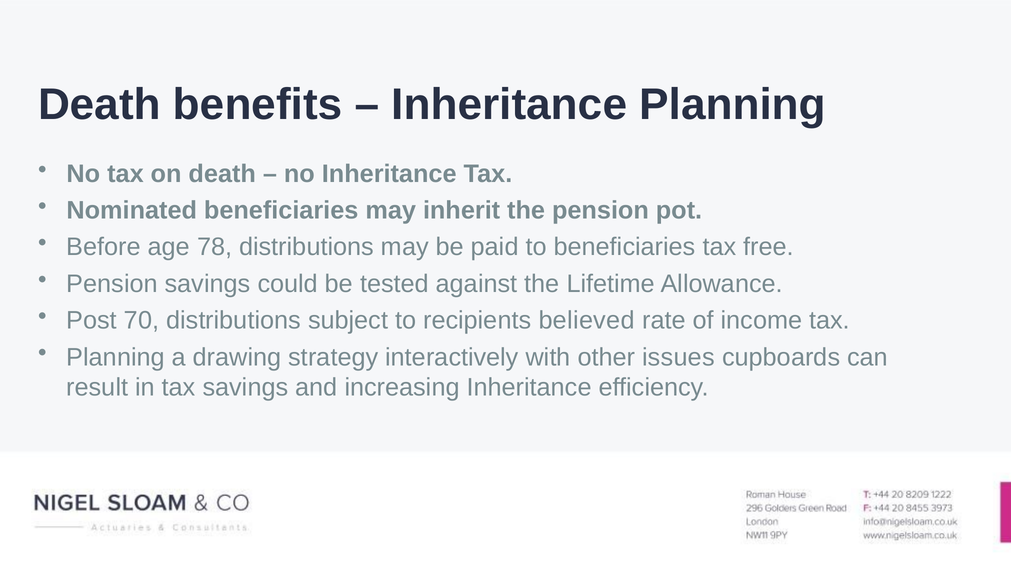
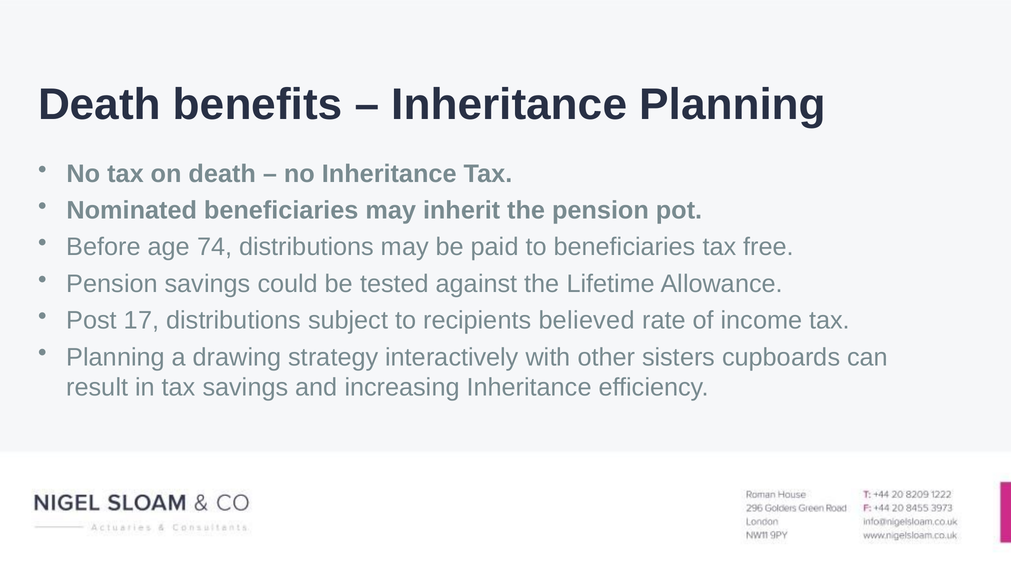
78: 78 -> 74 (215, 247)
70: 70 -> 17 (142, 320)
issues: issues -> sisters (679, 357)
